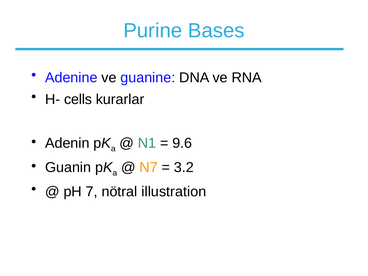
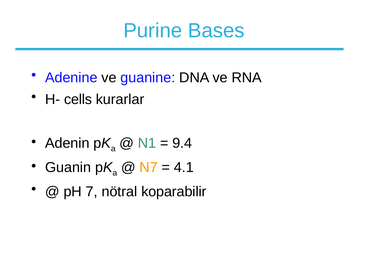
9.6: 9.6 -> 9.4 (182, 143)
3.2: 3.2 -> 4.1 (184, 167)
illustration: illustration -> koparabilir (174, 192)
